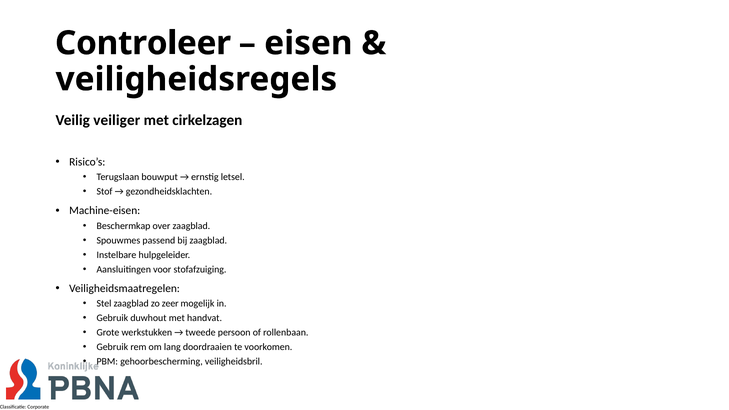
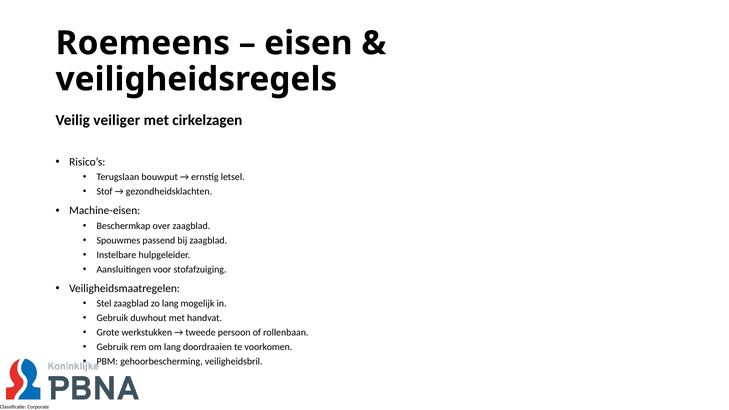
Controleer: Controleer -> Roemeens (143, 43)
zo zeer: zeer -> lang (170, 304)
